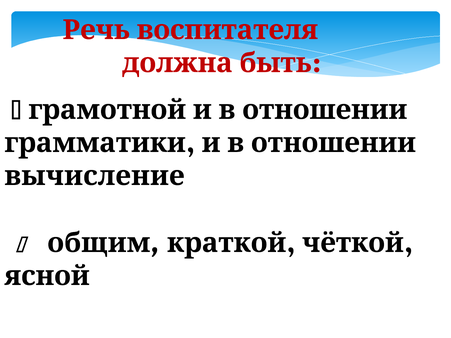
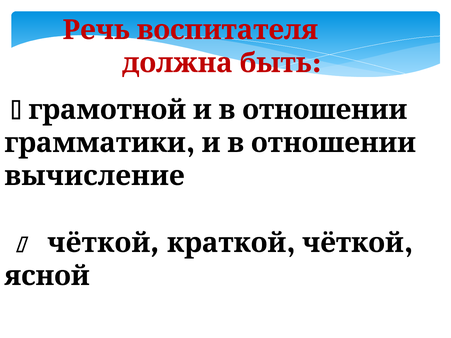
общим: общим -> чёткой (99, 243)
